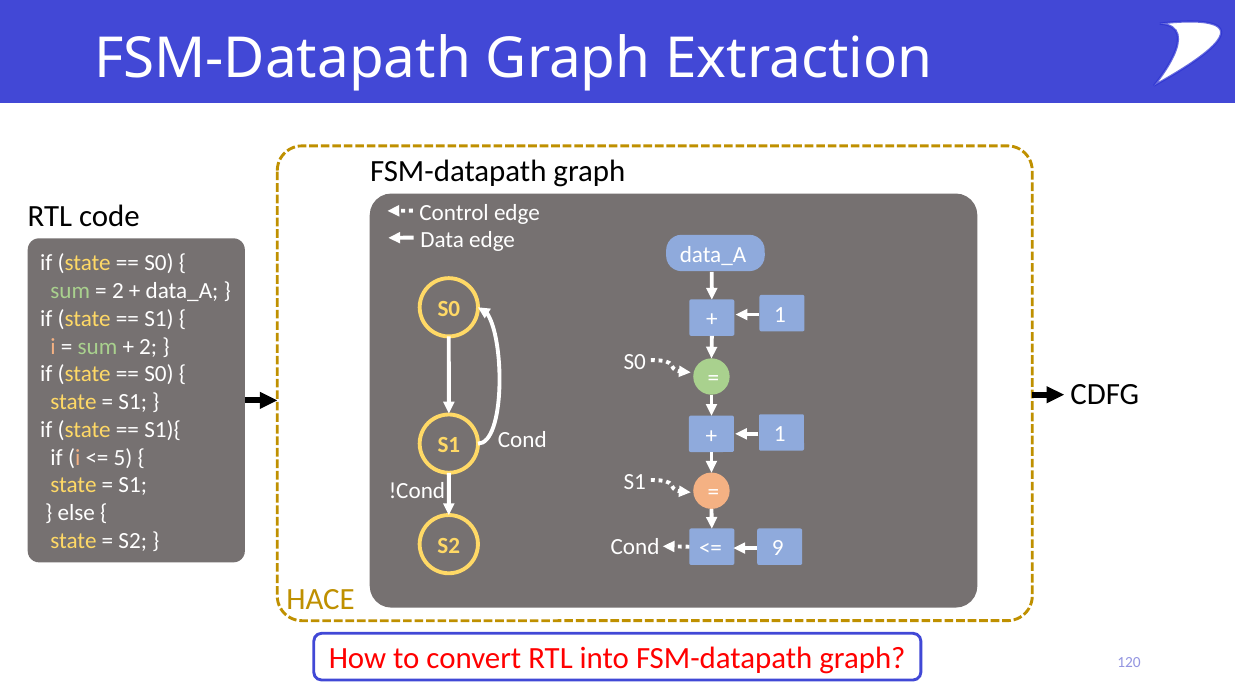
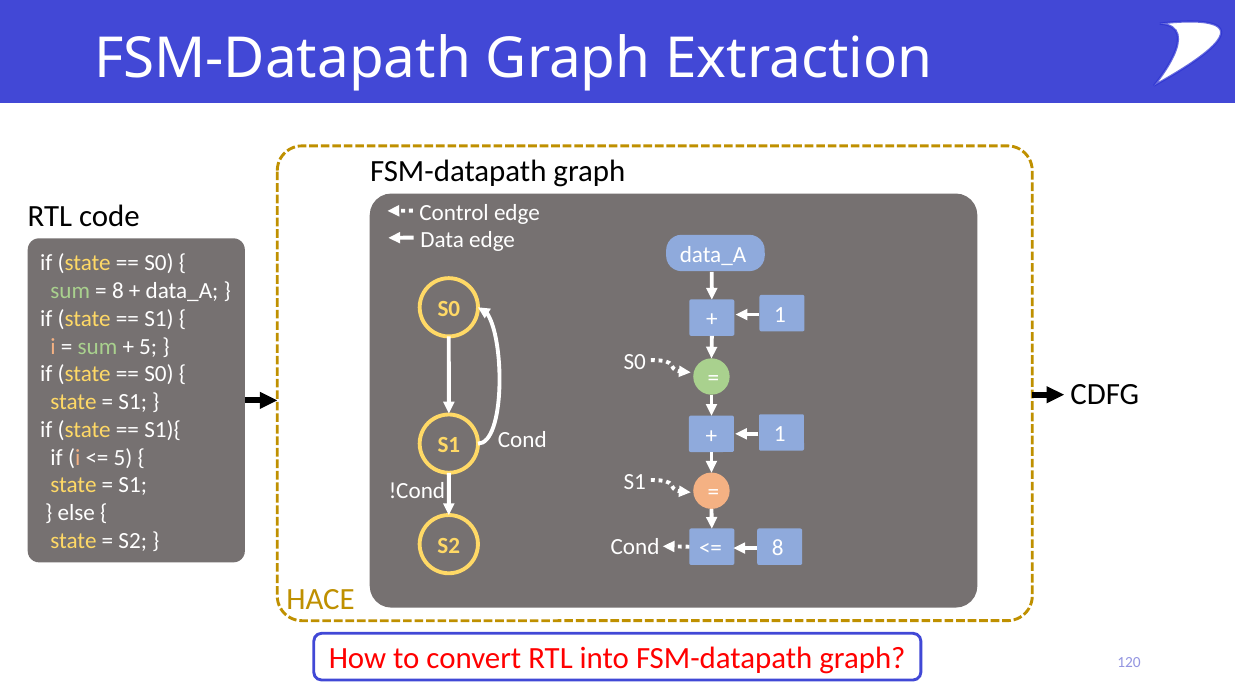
2: 2 -> 8 (118, 291)
2: 2 -> 5 (148, 347)
9: 9 -> 8 (778, 549)
